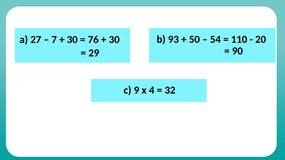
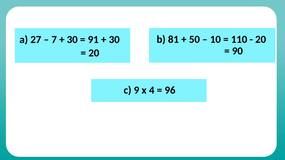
93: 93 -> 81 (174, 39)
54: 54 -> 10 (215, 39)
76: 76 -> 91 (93, 40)
29: 29 -> 20 (94, 53)
32: 32 -> 96 (170, 90)
